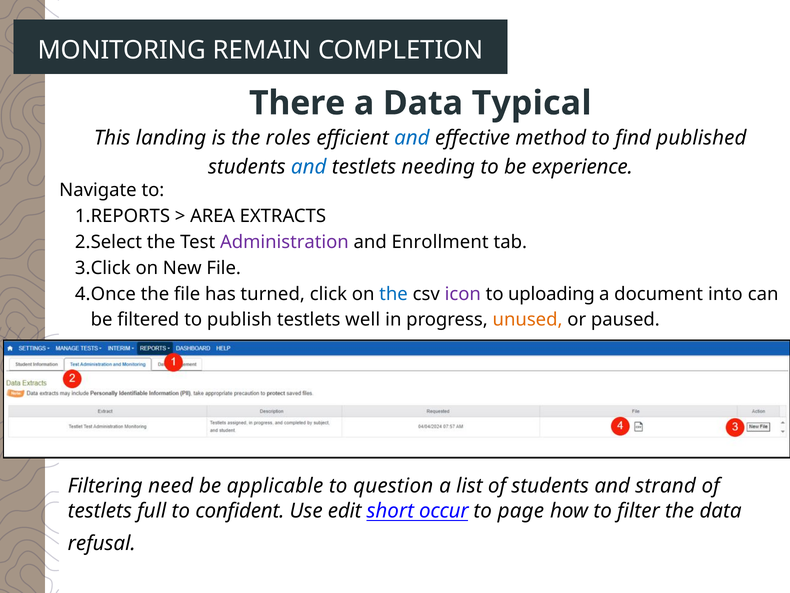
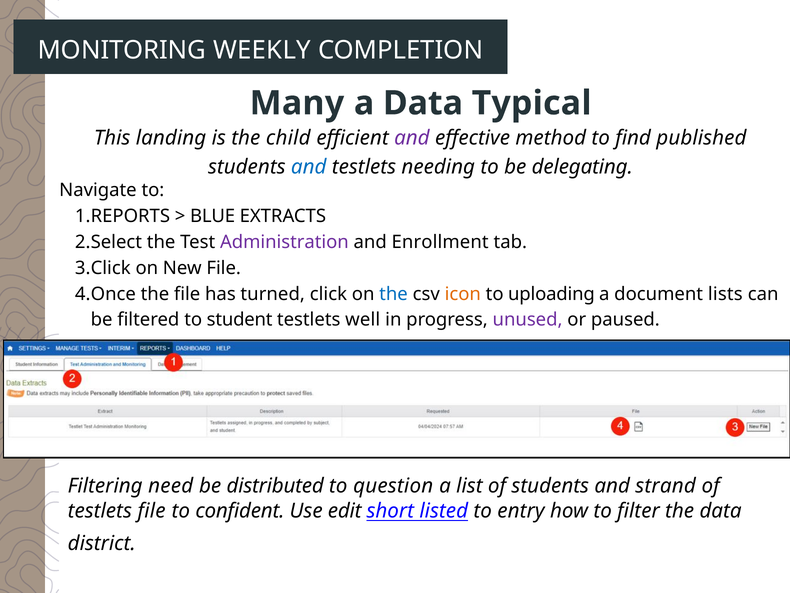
REMAIN: REMAIN -> WEEKLY (262, 50)
There: There -> Many (297, 103)
roles: roles -> child (288, 138)
and colour: blue -> purple (412, 138)
experience: experience -> delegating (582, 167)
AREA: AREA -> BLUE (213, 216)
icon colour: purple -> orange (463, 294)
into: into -> lists (725, 294)
publish: publish -> student (240, 320)
unused colour: orange -> purple (528, 320)
applicable: applicable -> distributed (275, 485)
testlets full: full -> file (152, 511)
occur: occur -> listed (444, 511)
page: page -> entry (521, 511)
refusal: refusal -> district (102, 543)
